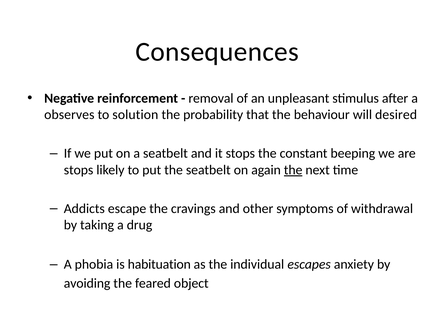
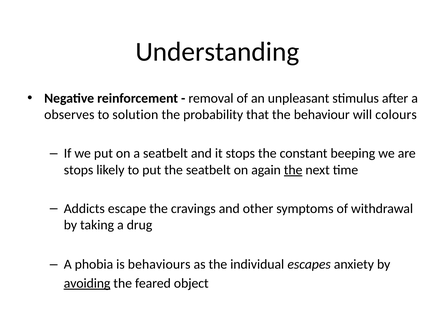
Consequences: Consequences -> Understanding (217, 52)
desired: desired -> colours (396, 115)
habituation: habituation -> behaviours (159, 264)
avoiding underline: none -> present (87, 283)
